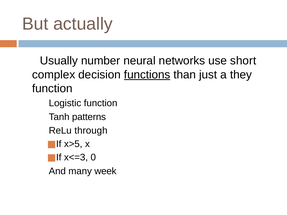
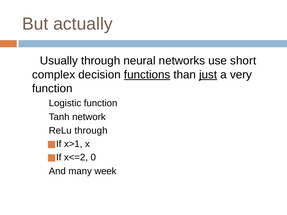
number: number -> through (101, 61)
just underline: none -> present (208, 75)
they: they -> very (241, 75)
patterns: patterns -> network (89, 117)
x>5: x>5 -> x>1 (73, 144)
x<=3: x<=3 -> x<=2 (76, 158)
